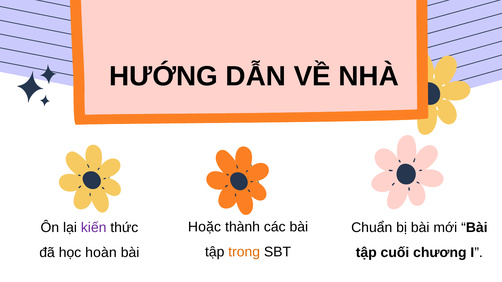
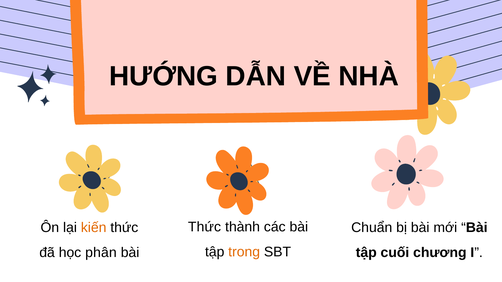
Hoặc: Hoặc -> Thức (204, 227)
kiến colour: purple -> orange (94, 228)
hoàn: hoàn -> phân (101, 253)
